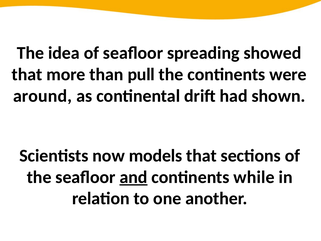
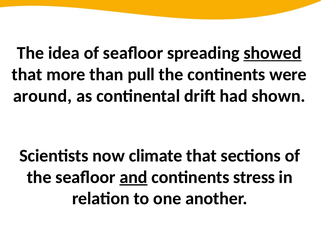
showed underline: none -> present (272, 53)
models: models -> climate (156, 156)
while: while -> stress (254, 177)
